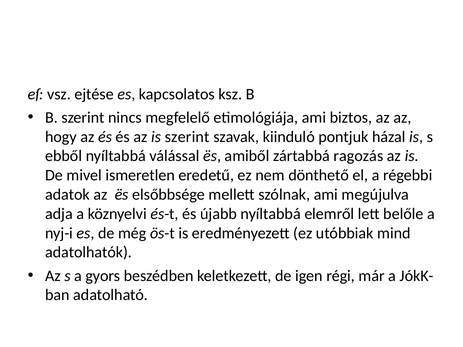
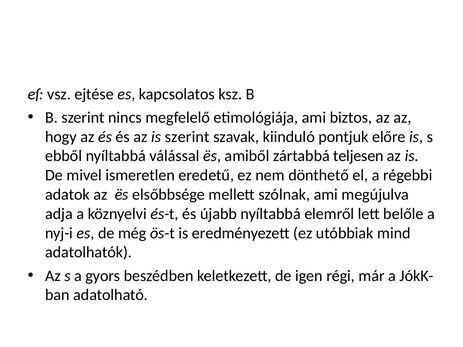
házal: házal -> előre (389, 137)
ragozás: ragozás -> teljesen (358, 156)
